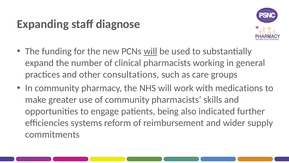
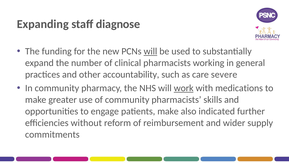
consultations: consultations -> accountability (131, 74)
groups: groups -> severe (224, 74)
work underline: none -> present (184, 88)
patients being: being -> make (168, 111)
systems: systems -> without (86, 123)
